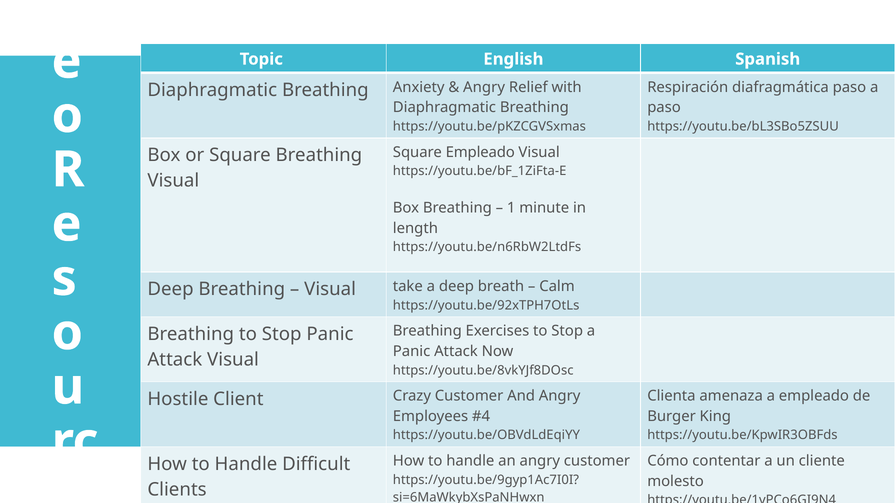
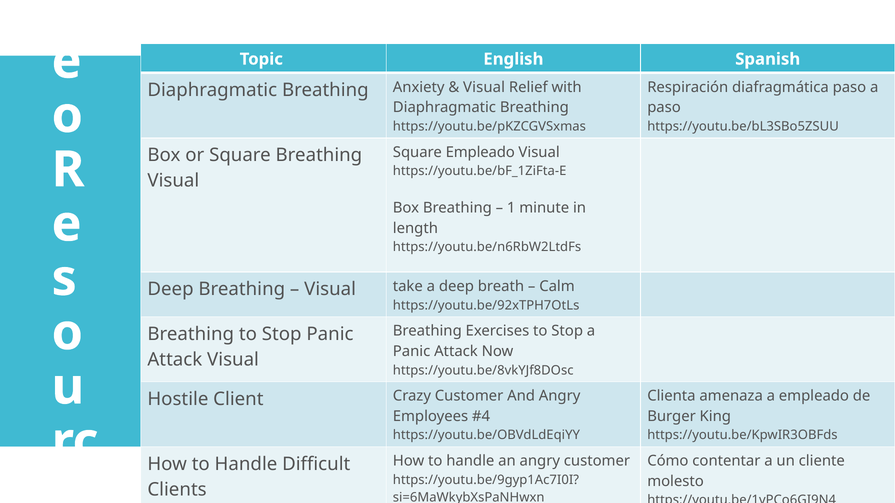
Angry: Angry -> Visual (484, 87)
